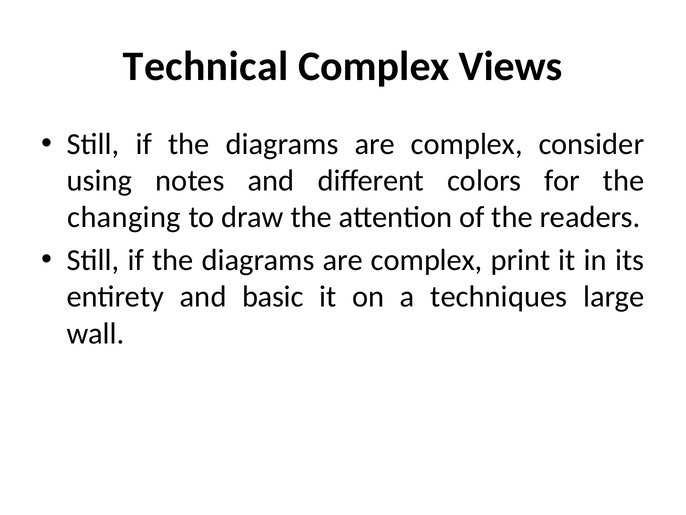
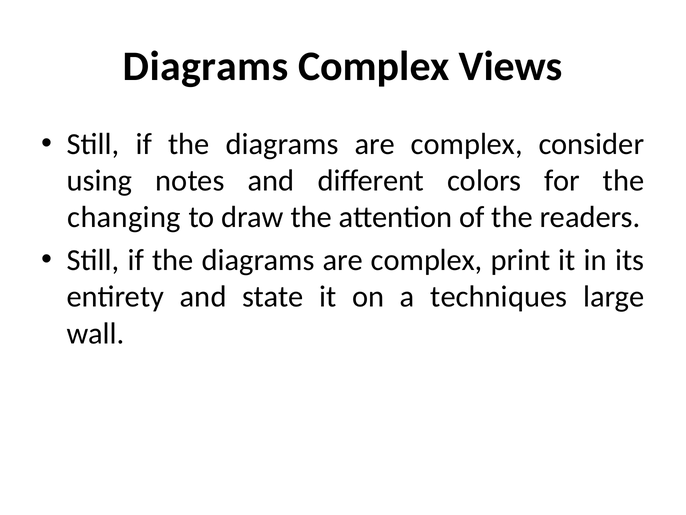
Technical: Technical -> Diagrams (206, 66)
basic: basic -> state (273, 297)
